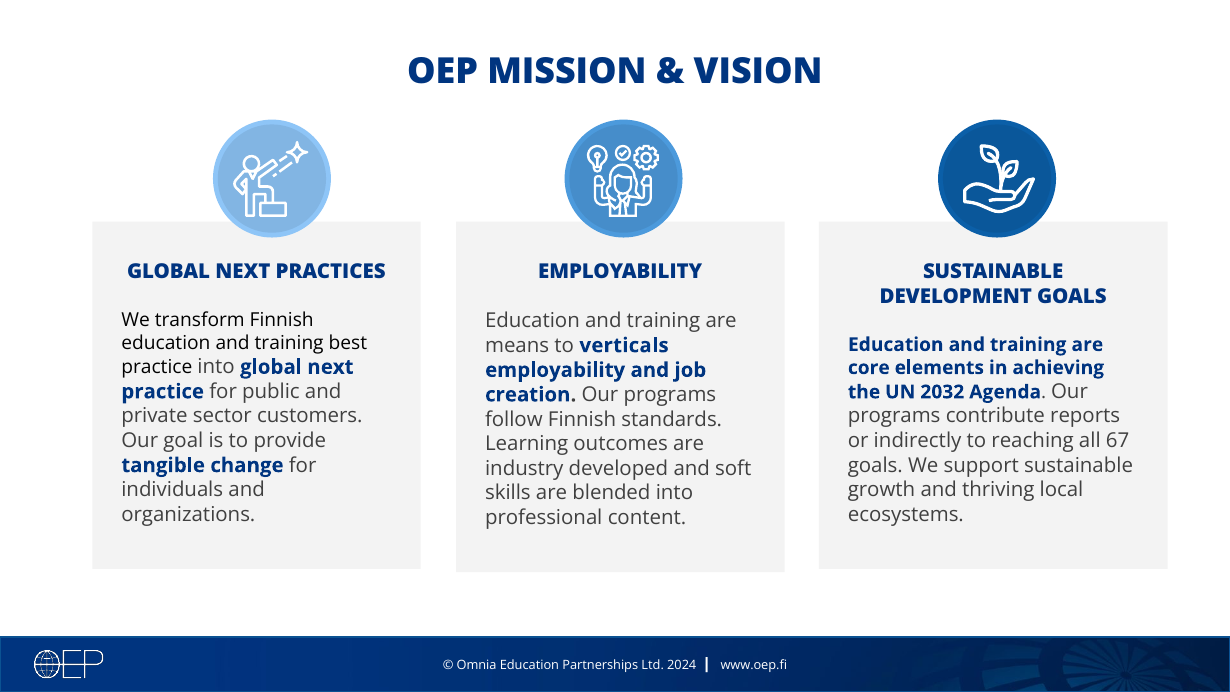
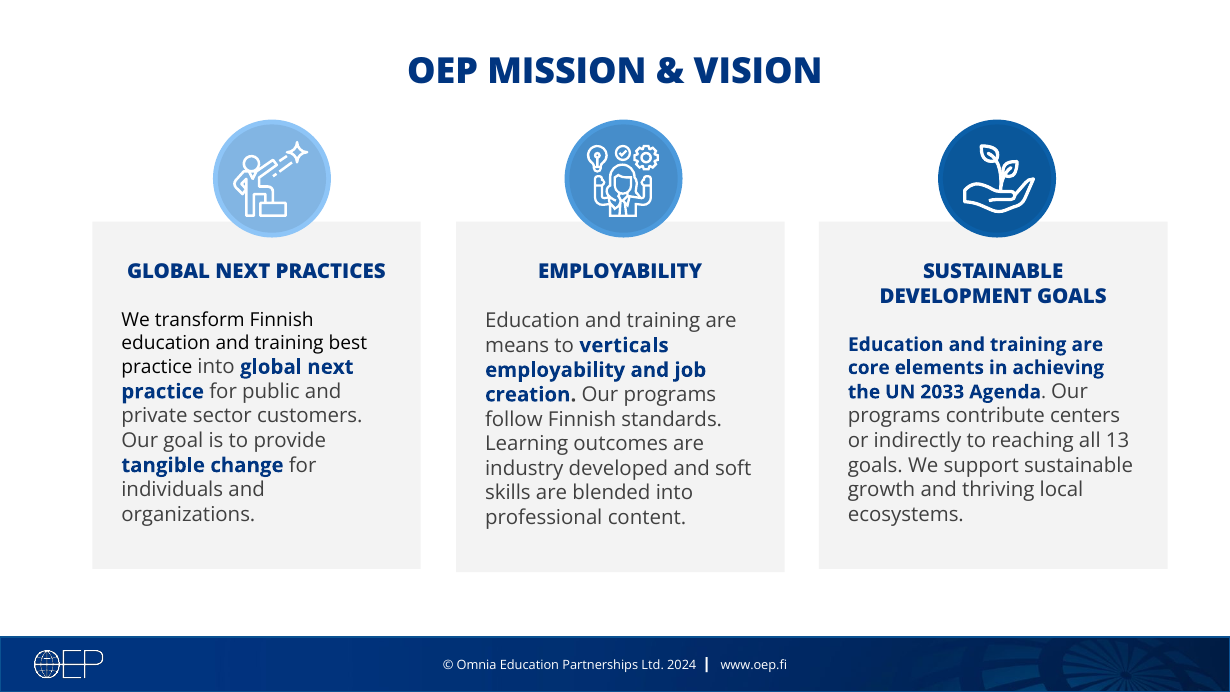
2032: 2032 -> 2033 (942, 392)
reports: reports -> centers (1085, 416)
67: 67 -> 13 (1118, 441)
